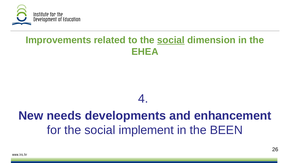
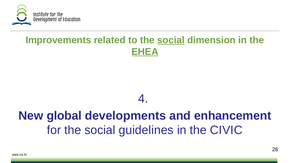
EHEA underline: none -> present (145, 52)
needs: needs -> global (64, 116)
implement: implement -> guidelines (146, 130)
BEEN: BEEN -> CIVIC (226, 130)
